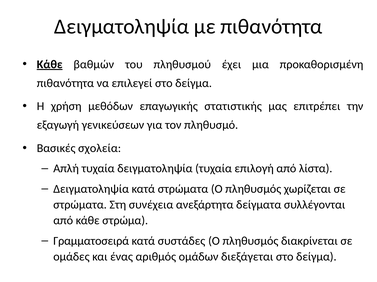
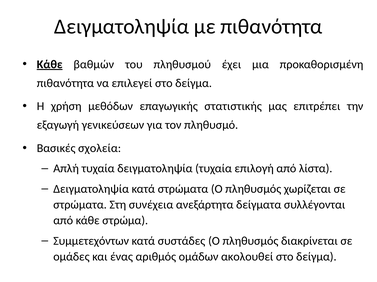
Γραμματοσειρά: Γραμματοσειρά -> Συμμετεχόντων (91, 241)
διεξάγεται: διεξάγεται -> ακολουθεί (247, 257)
